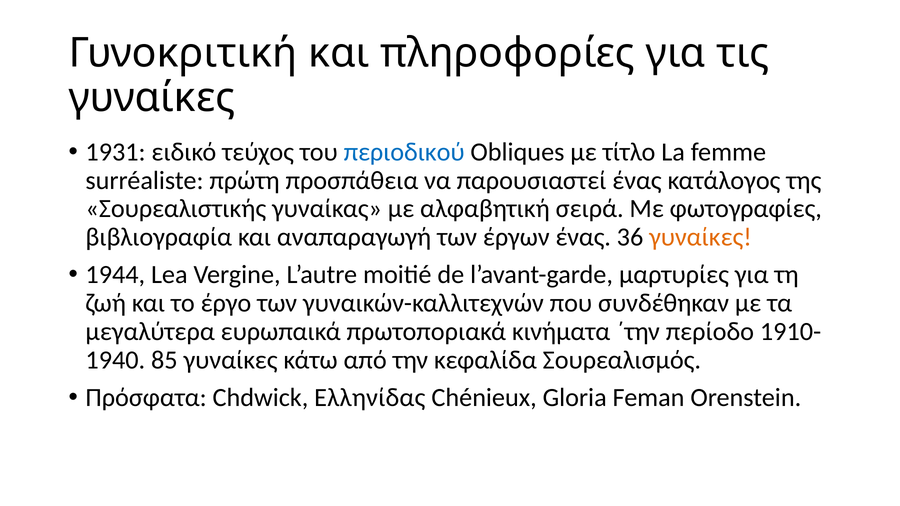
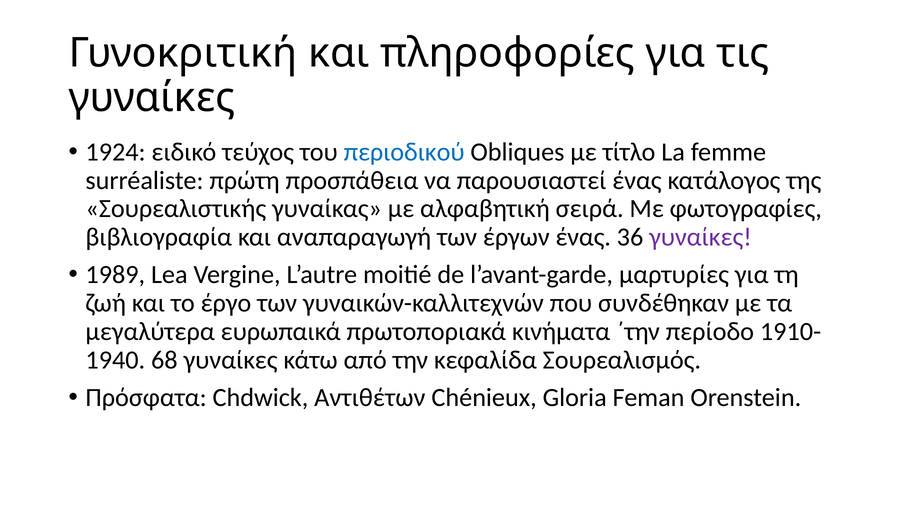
1931: 1931 -> 1924 (116, 152)
γυναίκες colour: orange -> purple (700, 237)
1944: 1944 -> 1989 (115, 275)
85: 85 -> 68 (164, 360)
Ελληνίδας: Ελληνίδας -> Αντιθέτων (370, 398)
